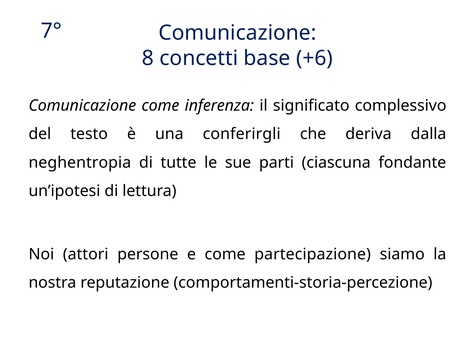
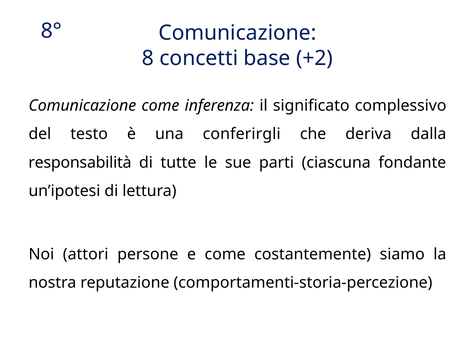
7°: 7° -> 8° (51, 31)
+6: +6 -> +2 (314, 58)
neghentropia: neghentropia -> responsabilità (80, 163)
partecipazione: partecipazione -> costantemente (313, 254)
